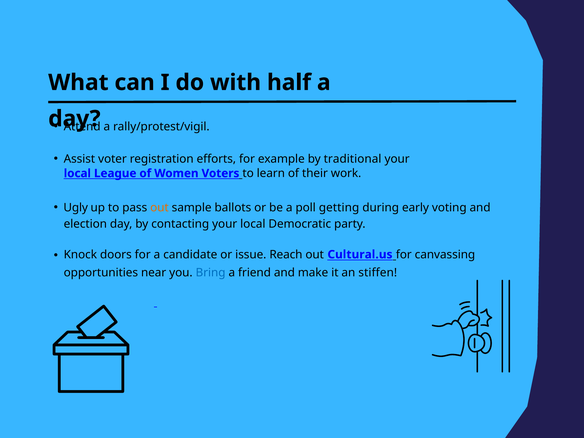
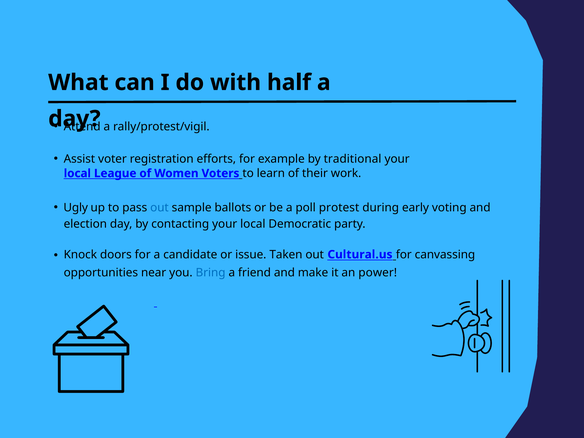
out colour: orange -> blue (159, 208)
getting: getting -> protest (339, 208)
Reach: Reach -> Taken (286, 255)
stiffen: stiffen -> power (378, 273)
